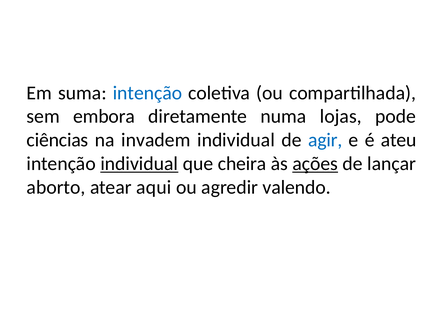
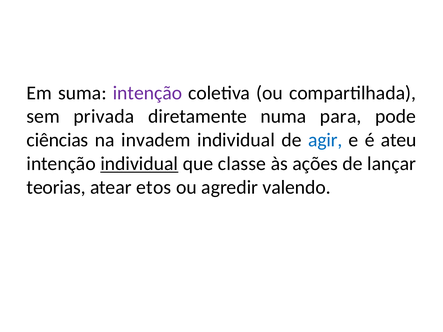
intenção colour: blue -> purple (147, 93)
embora: embora -> privada (104, 117)
lojas: lojas -> para (341, 117)
cheira: cheira -> classe (242, 164)
ações underline: present -> none (315, 164)
aborto: aborto -> teorias (56, 187)
aqui: aqui -> etos (154, 187)
